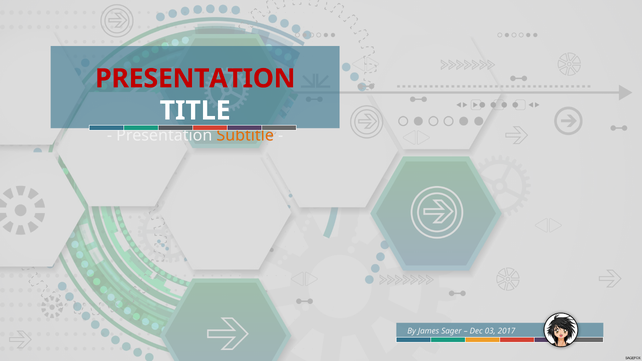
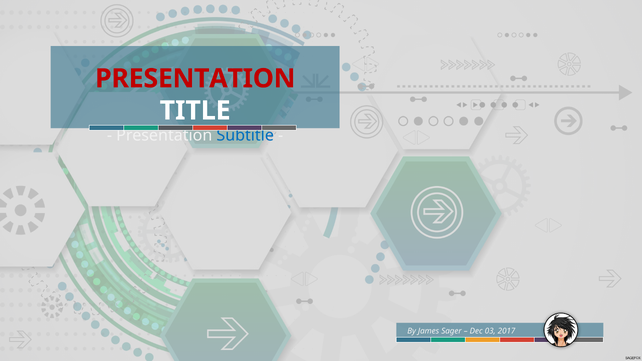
Subtitle colour: orange -> blue (245, 136)
